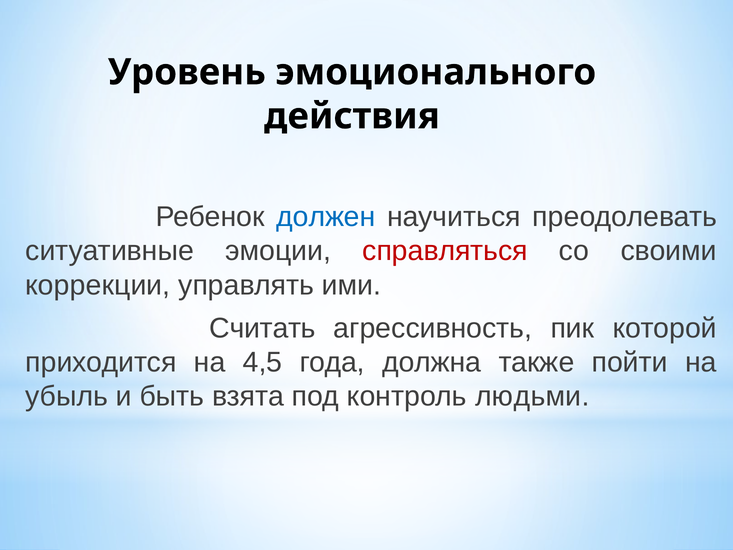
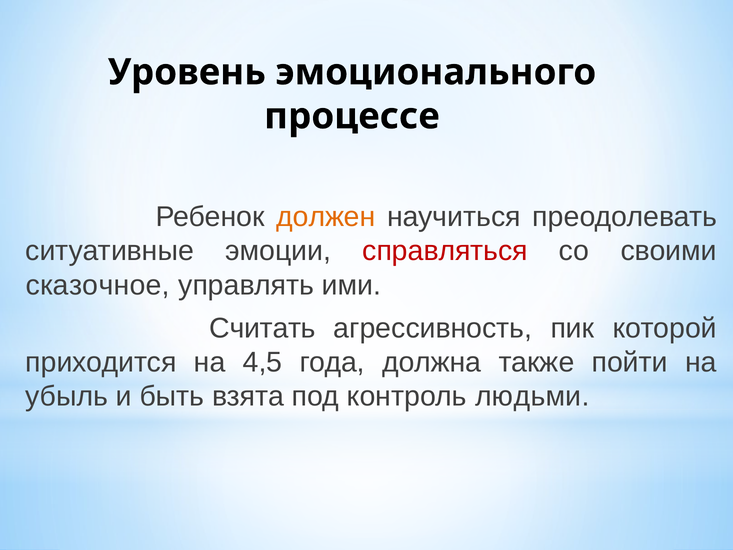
действия: действия -> процессе (352, 116)
должен colour: blue -> orange (326, 217)
коррекции: коррекции -> сказочное (98, 285)
